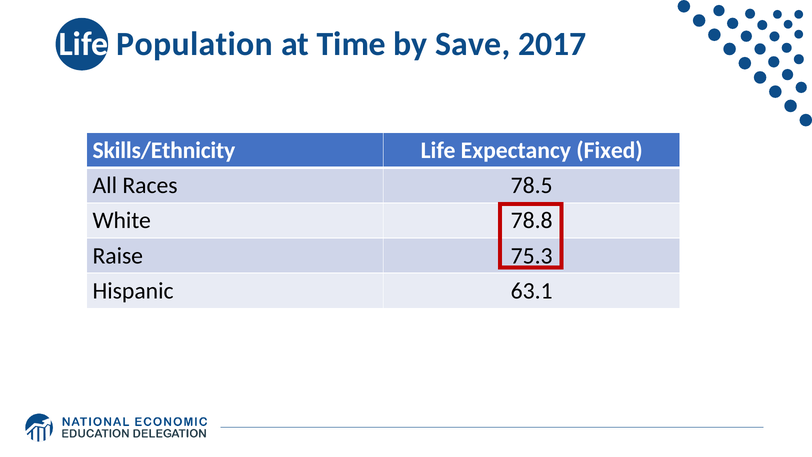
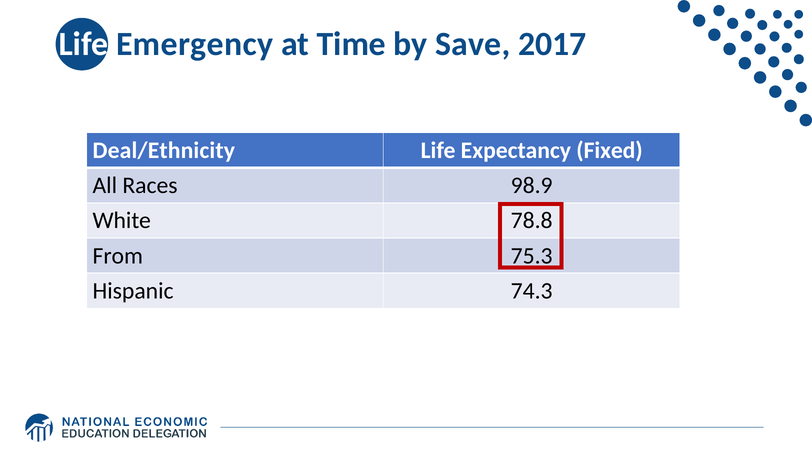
Population: Population -> Emergency (195, 44)
Skills/Ethnicity: Skills/Ethnicity -> Deal/Ethnicity (164, 150)
78.5: 78.5 -> 98.9 (532, 186)
Raise: Raise -> From (118, 256)
63.1: 63.1 -> 74.3 (532, 291)
